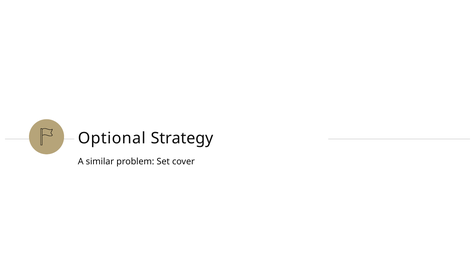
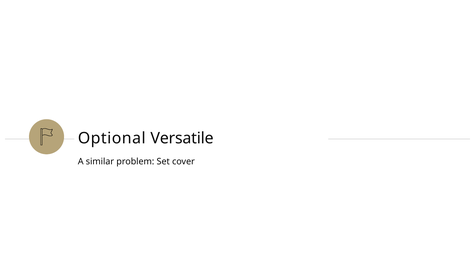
Strategy: Strategy -> Versatile (182, 138)
